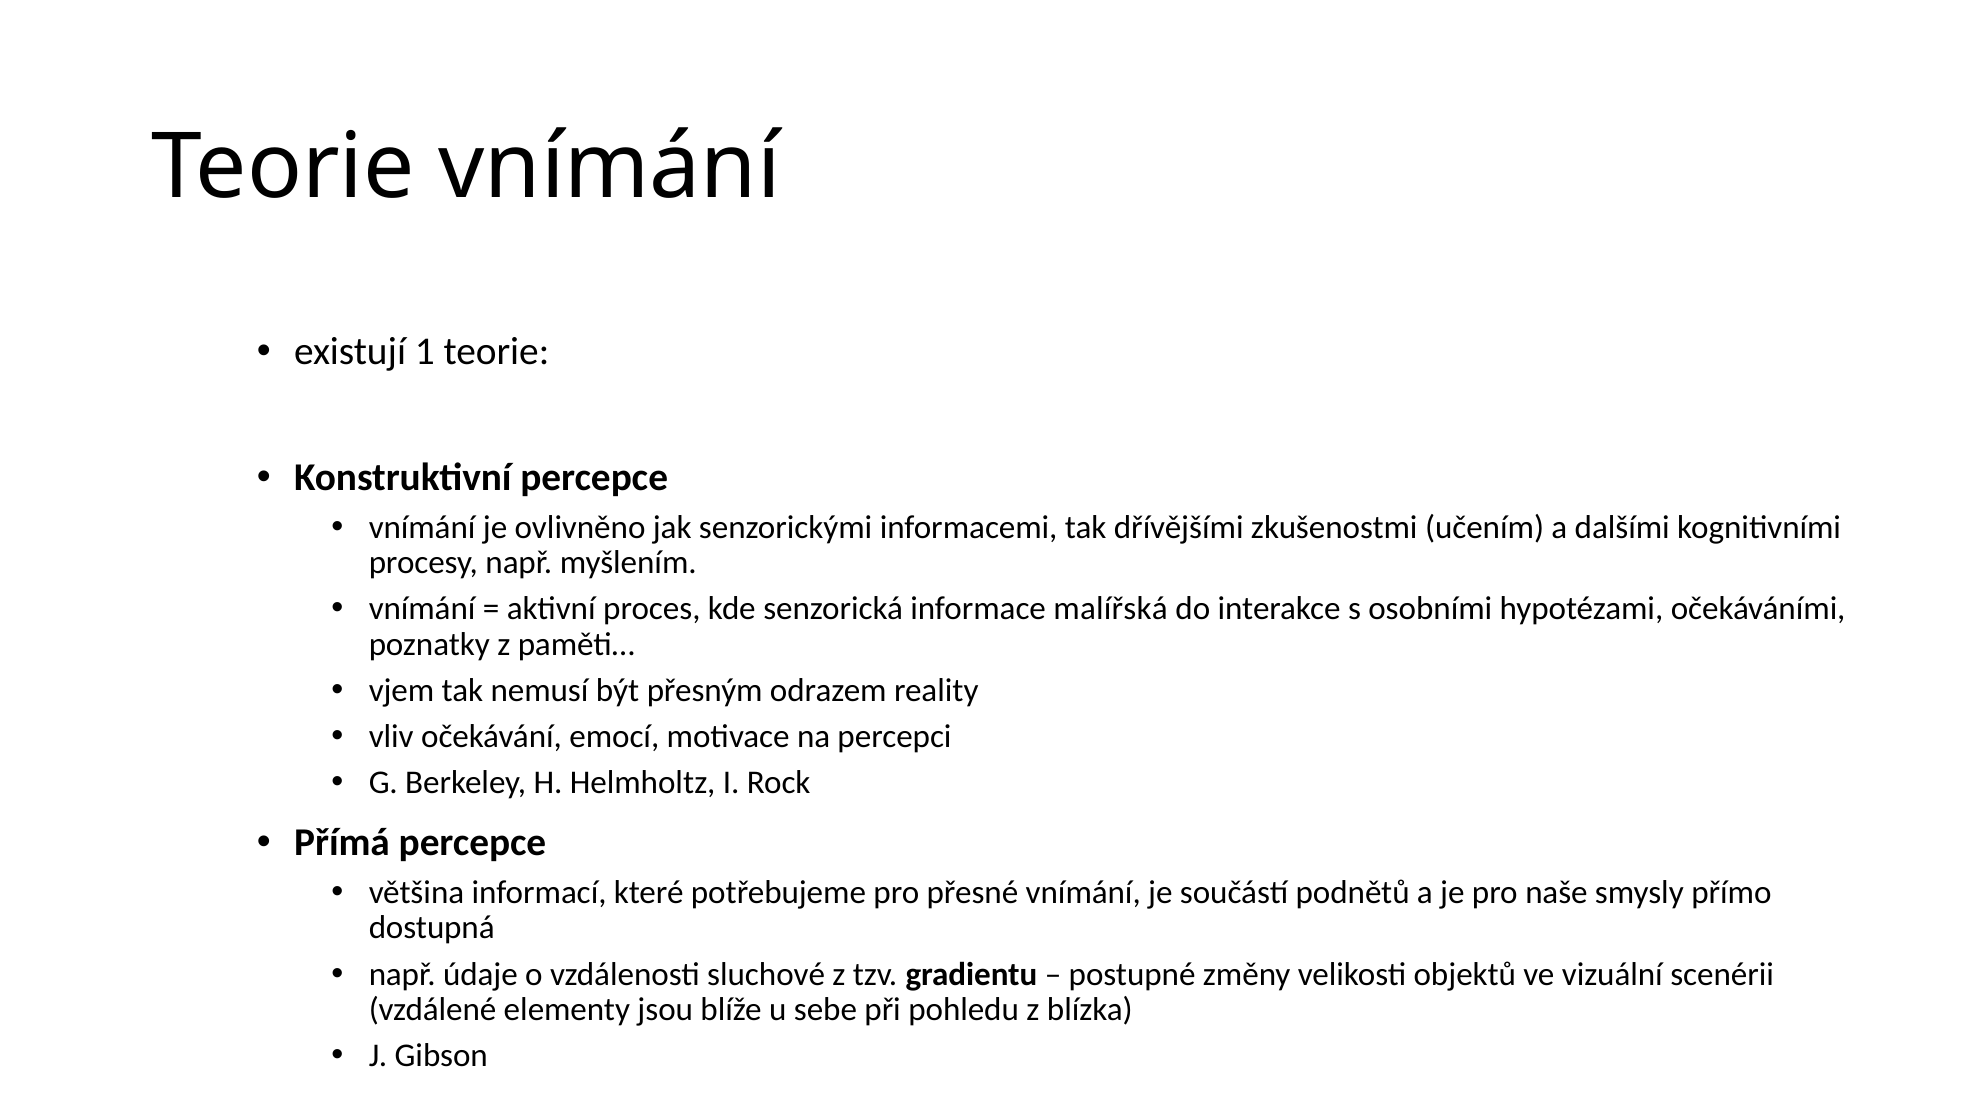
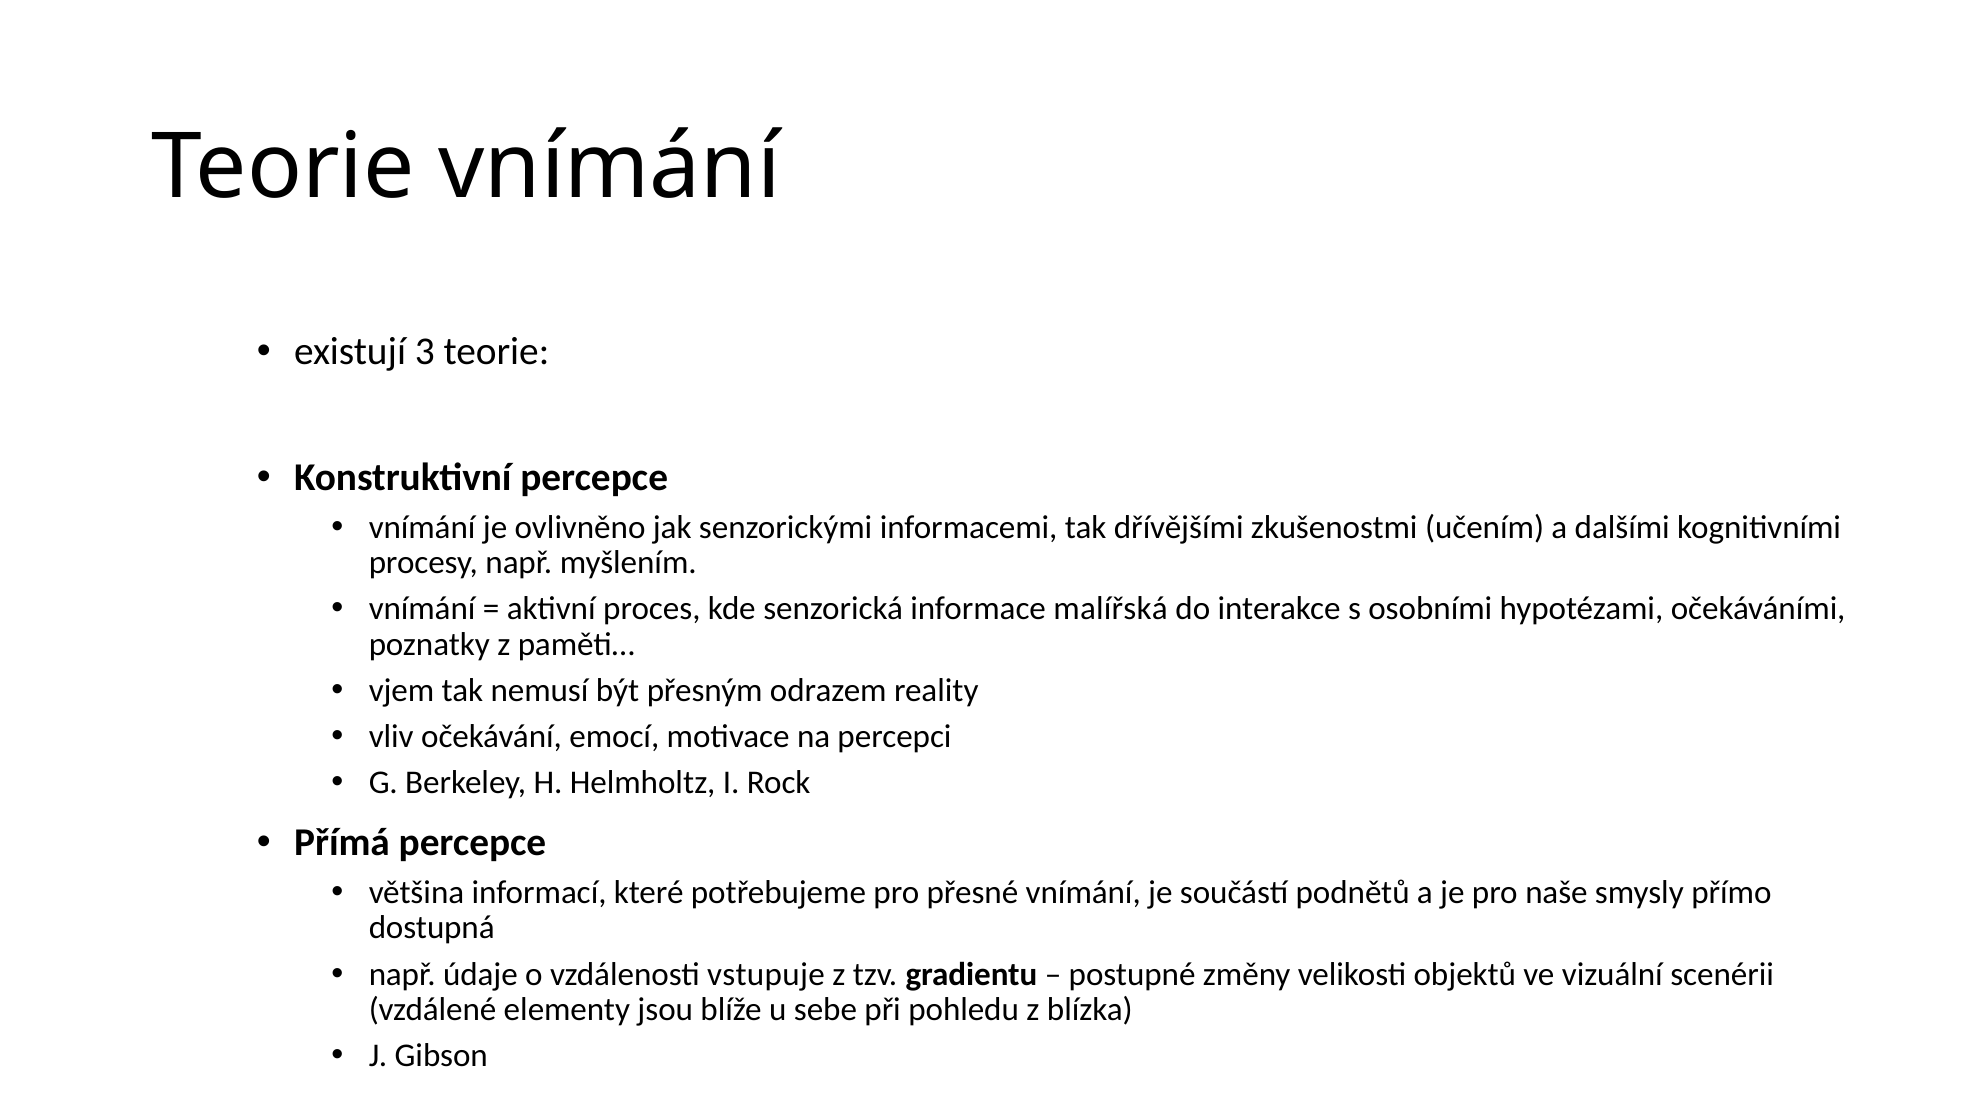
1: 1 -> 3 (425, 351)
sluchové: sluchové -> vstupuje (766, 974)
